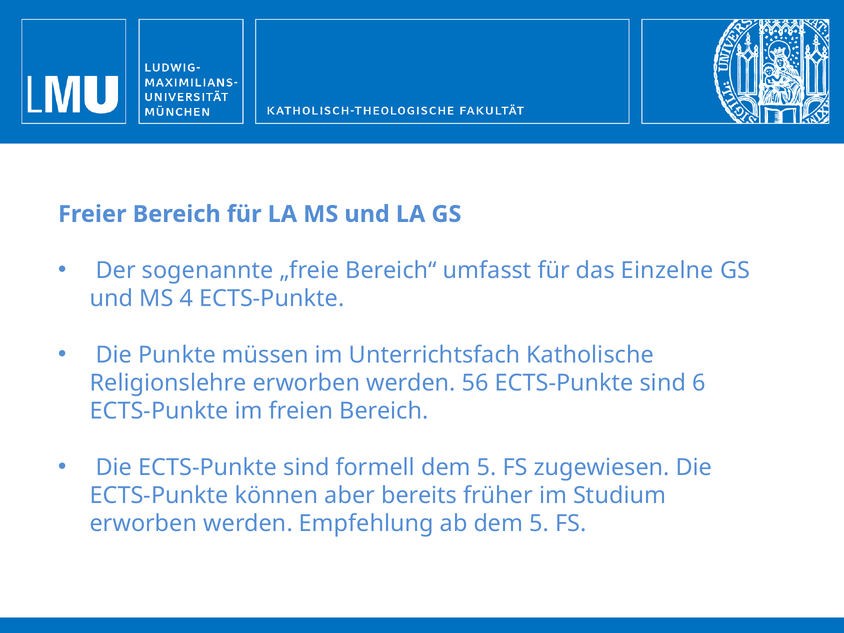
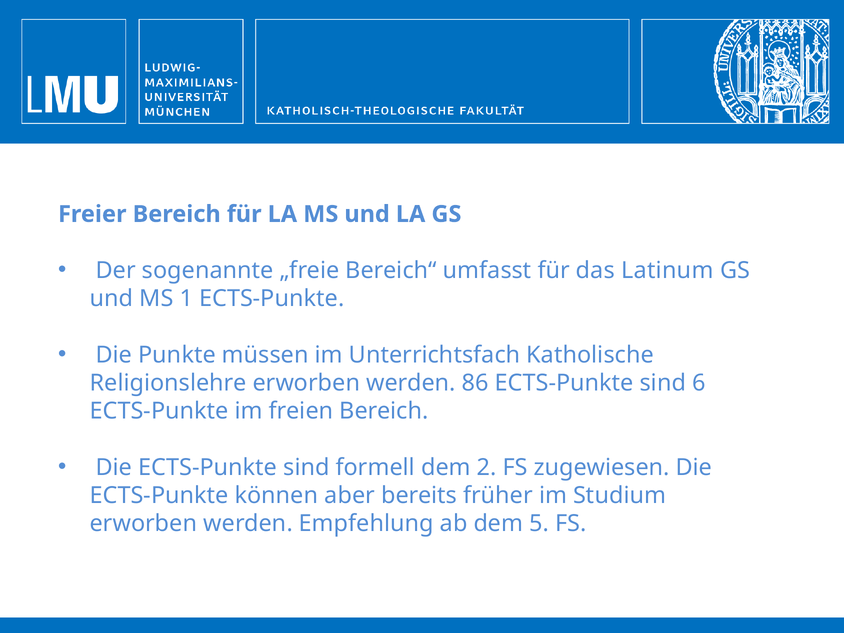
Einzelne: Einzelne -> Latinum (667, 270)
4: 4 -> 1 (186, 299)
56: 56 -> 86 (475, 383)
formell dem 5: 5 -> 2 (487, 467)
